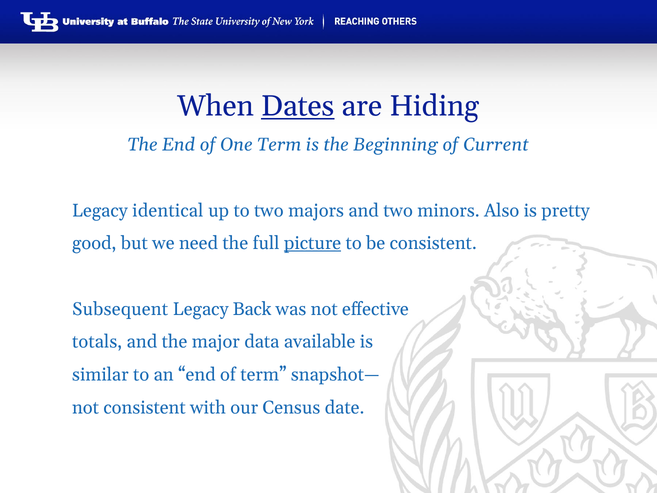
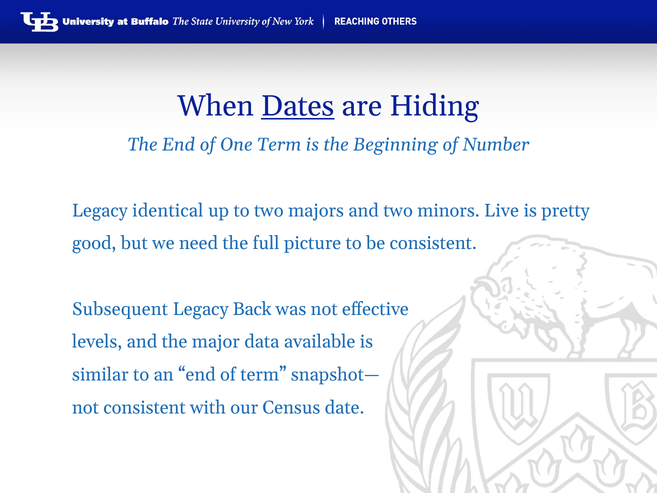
Current: Current -> Number (496, 145)
Also: Also -> Live (502, 210)
picture underline: present -> none (313, 243)
totals: totals -> levels (97, 342)
